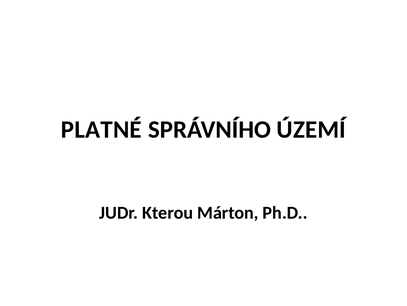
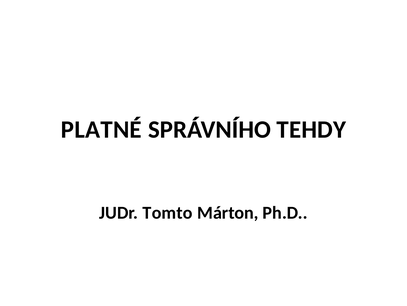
ÚZEMÍ: ÚZEMÍ -> TEHDY (311, 129)
Kterou: Kterou -> Tomto (168, 212)
